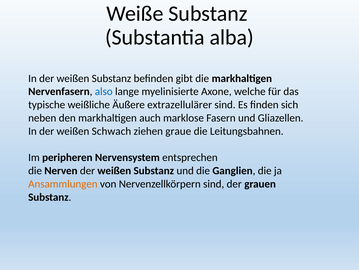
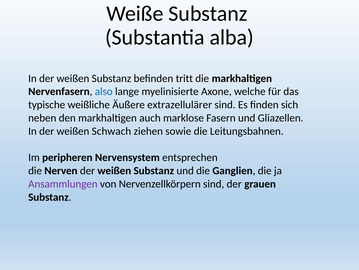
gibt: gibt -> tritt (184, 78)
graue: graue -> sowie (178, 131)
Ansammlungen colour: orange -> purple (63, 183)
